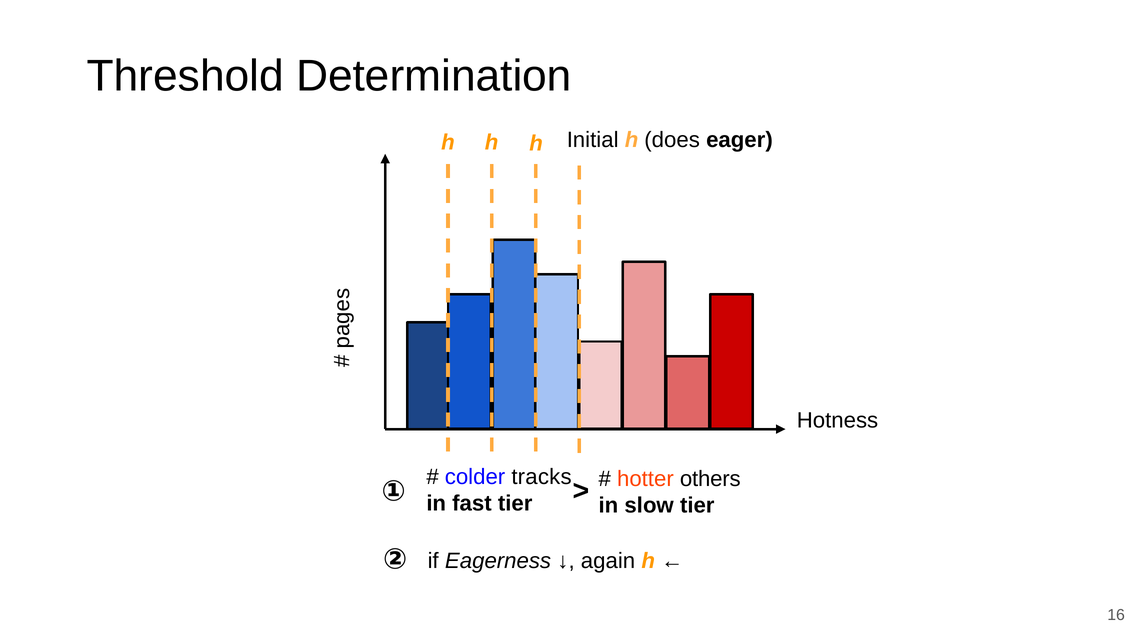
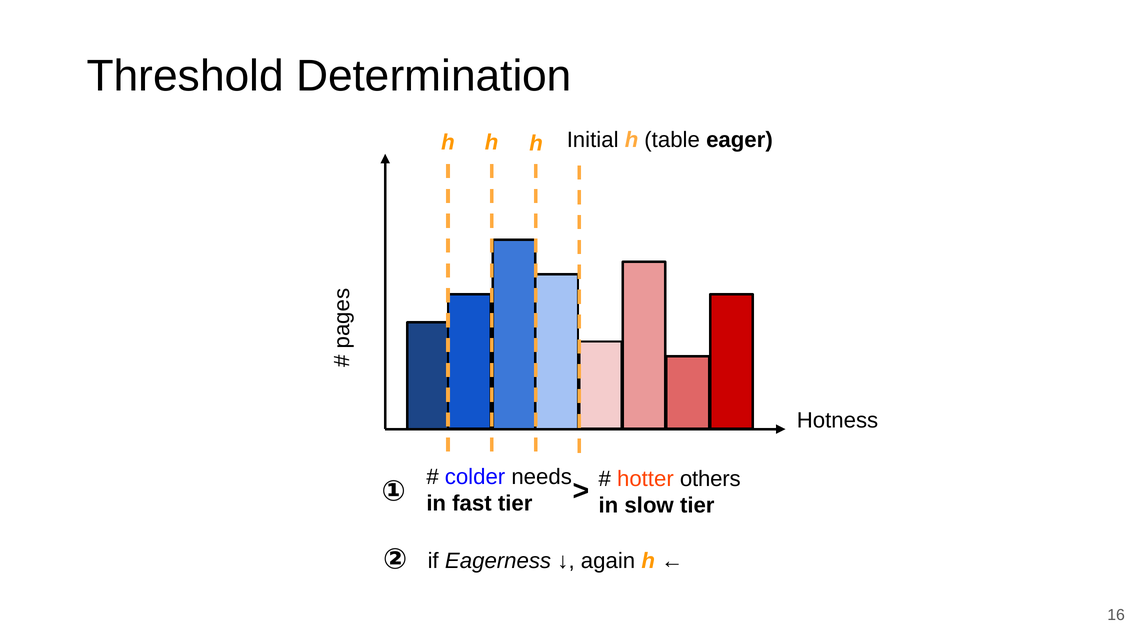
does: does -> table (672, 140)
tracks: tracks -> needs (542, 477)
